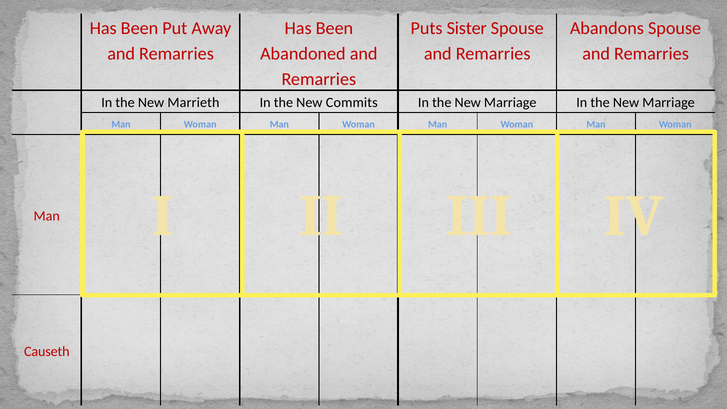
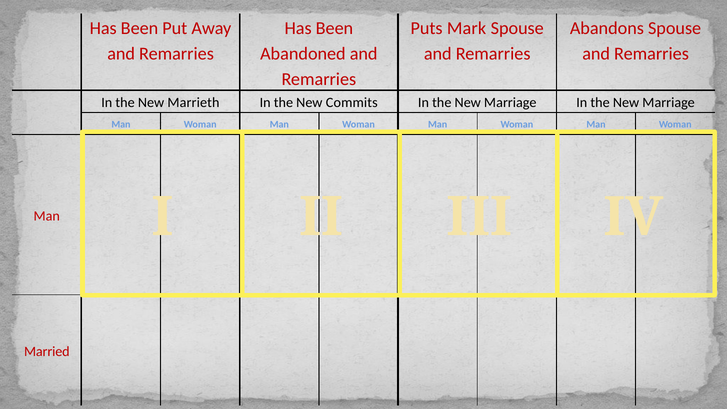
Sister: Sister -> Mark (467, 28)
Causeth: Causeth -> Married (47, 352)
